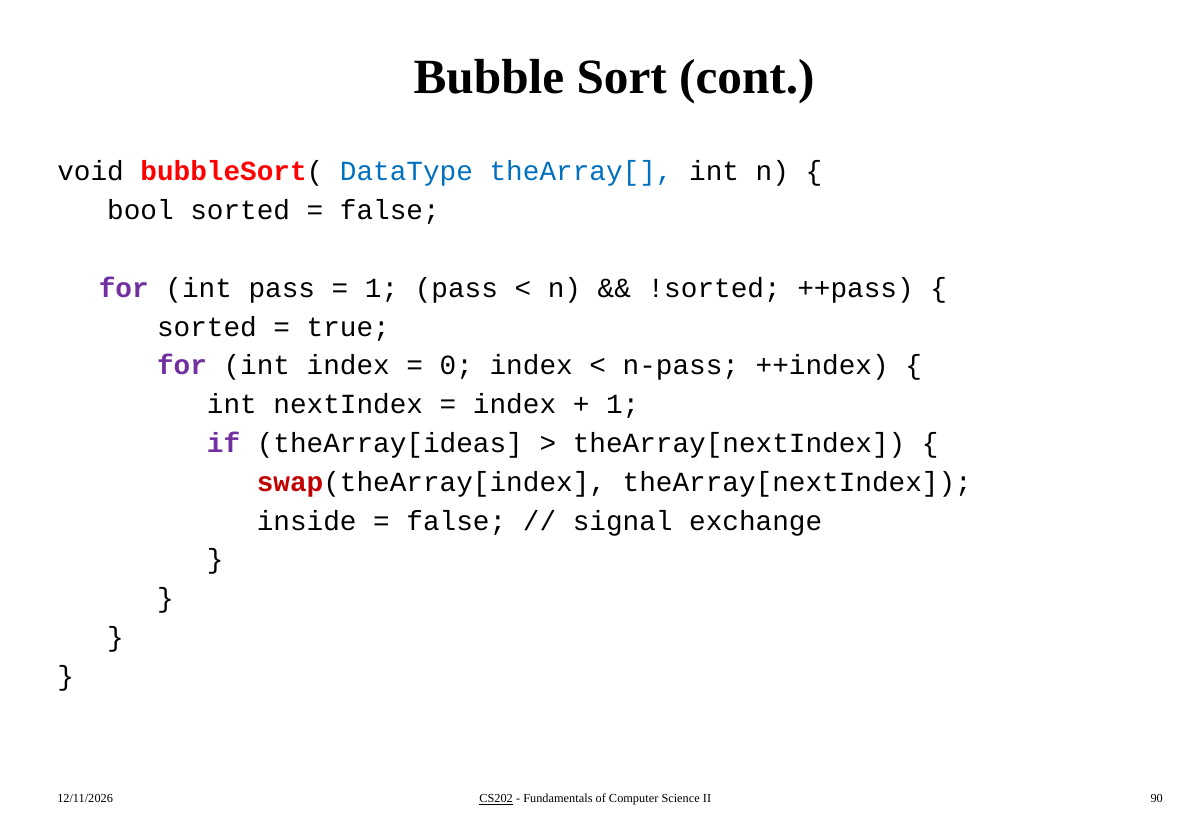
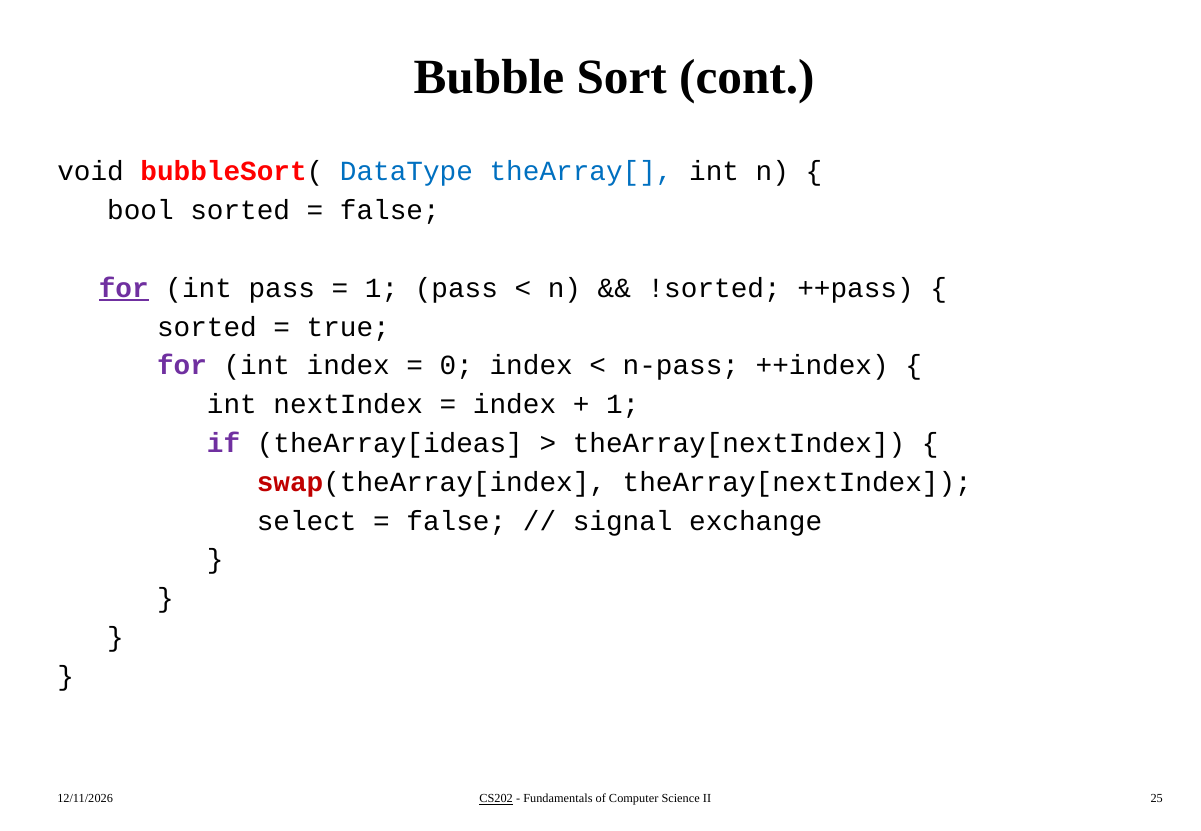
for underline: none -> present (124, 288)
inside: inside -> select (307, 521)
90: 90 -> 25 (1157, 799)
